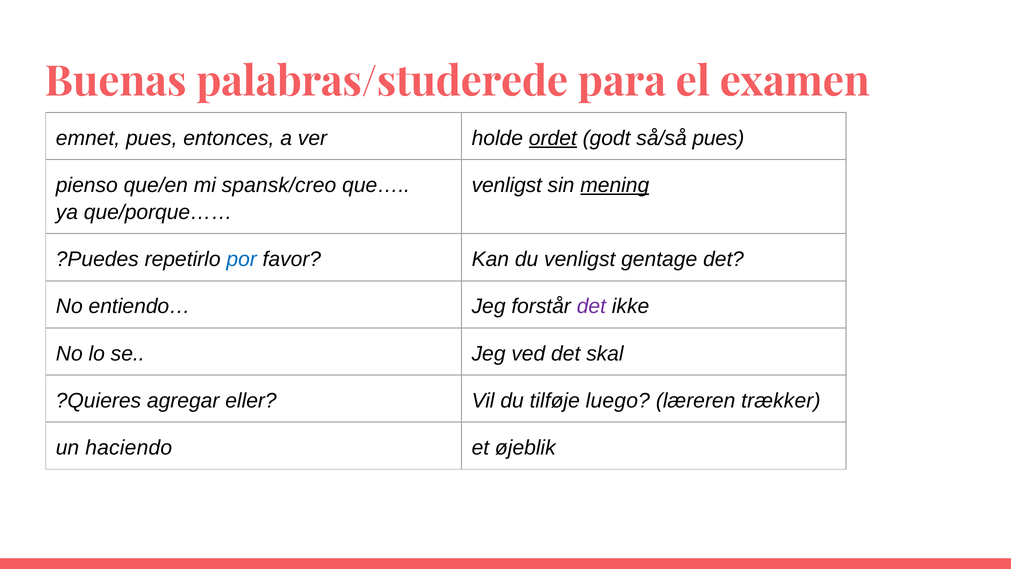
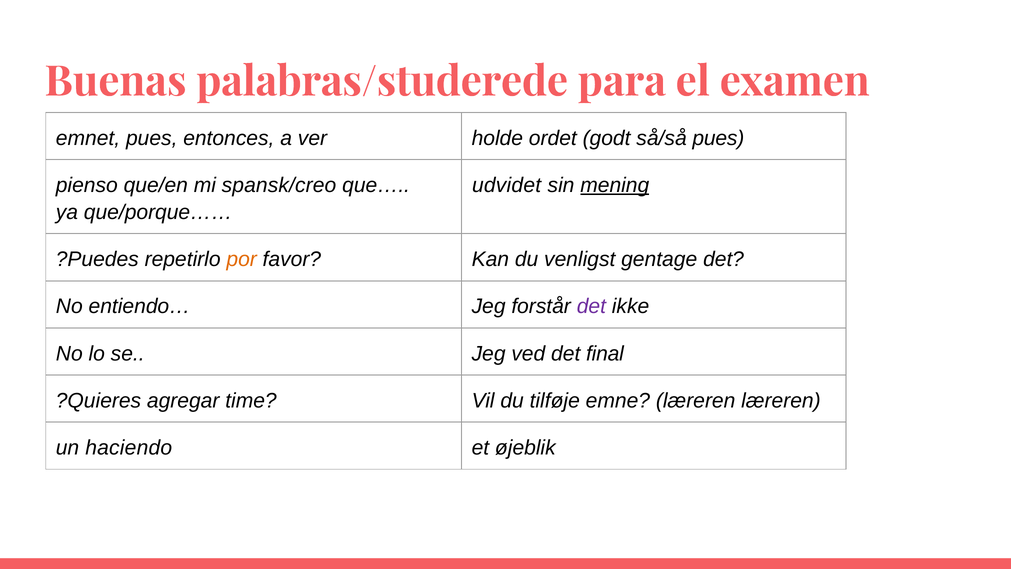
ordet underline: present -> none (553, 138)
venligst: venligst -> udvidet (507, 185)
por colour: blue -> orange (242, 259)
skal: skal -> final (605, 353)
eller: eller -> time (251, 400)
luego: luego -> emne (618, 400)
læreren trækker: trækker -> læreren (781, 400)
